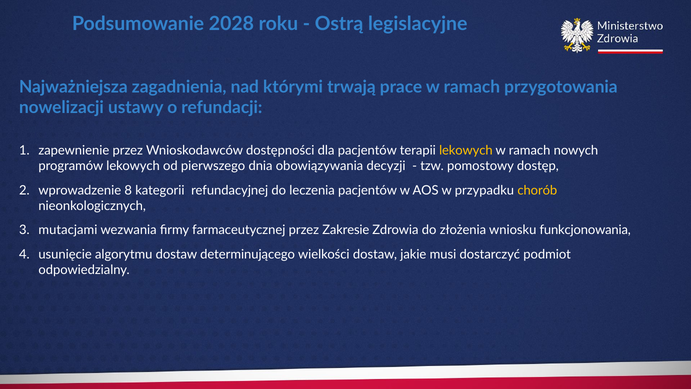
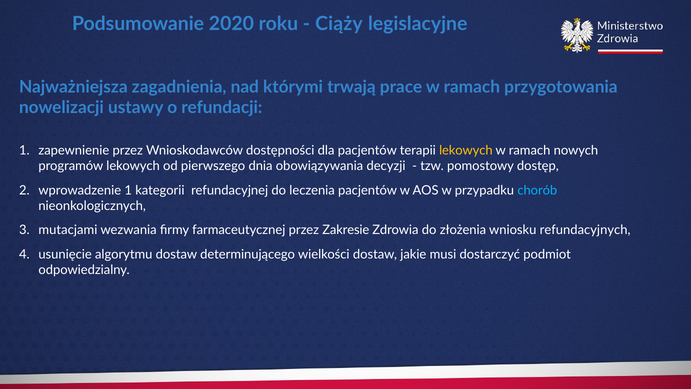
2028: 2028 -> 2020 (231, 24)
Ostrą: Ostrą -> Ciąży (339, 24)
wprowadzenie 8: 8 -> 1 (128, 190)
chorób colour: yellow -> light blue (537, 190)
funkcjonowania: funkcjonowania -> refundacyjnych (585, 230)
